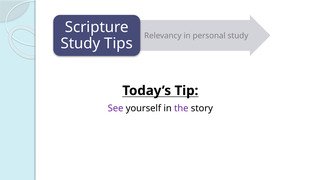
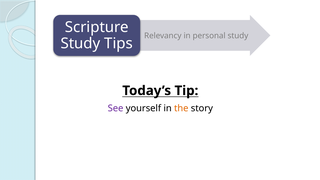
the colour: purple -> orange (181, 108)
